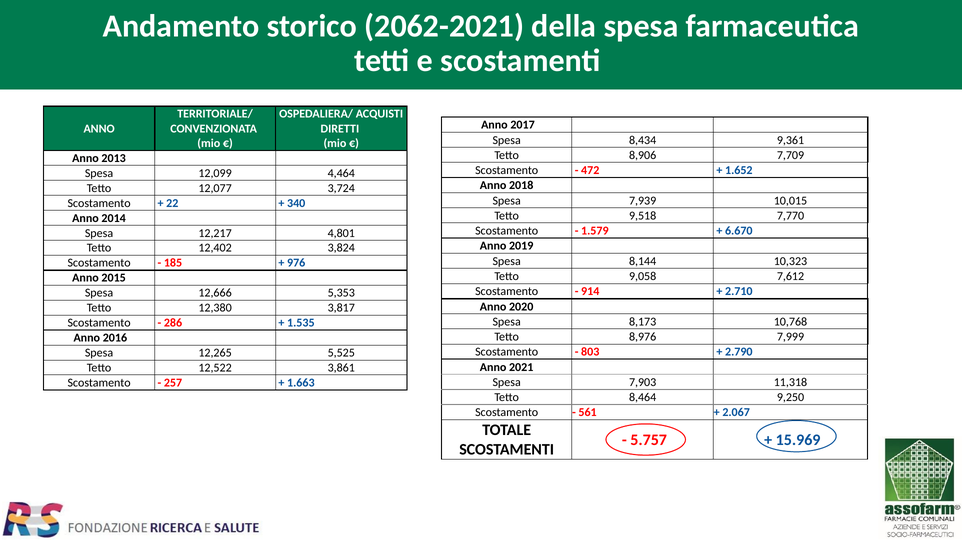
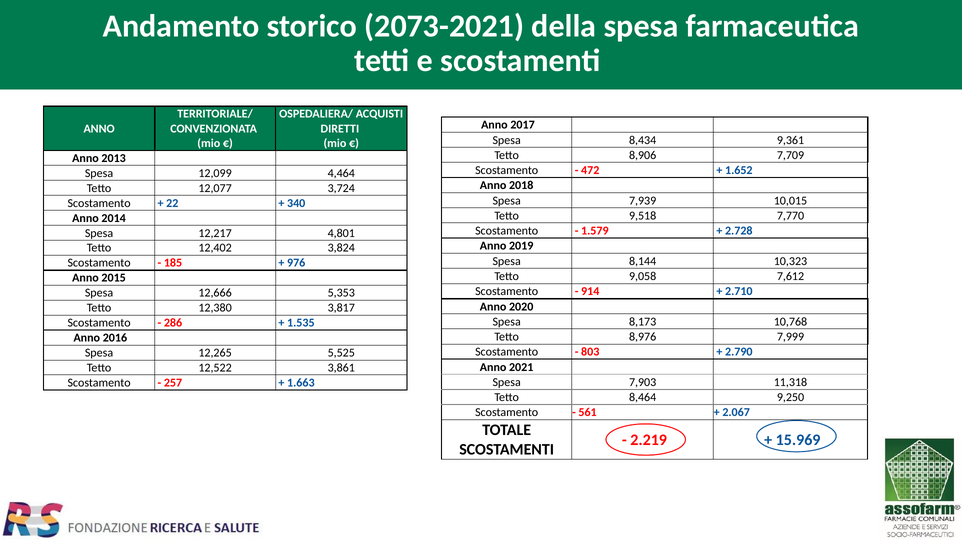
2062-2021: 2062-2021 -> 2073-2021 (444, 26)
6.670: 6.670 -> 2.728 (739, 231)
5.757: 5.757 -> 2.219 (649, 440)
